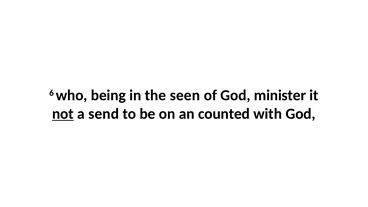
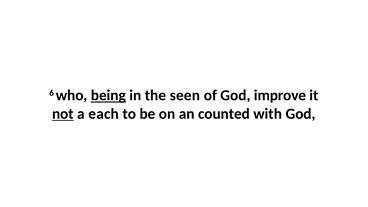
being underline: none -> present (108, 95)
minister: minister -> improve (280, 95)
send: send -> each (104, 114)
